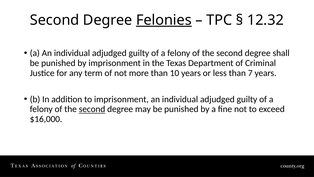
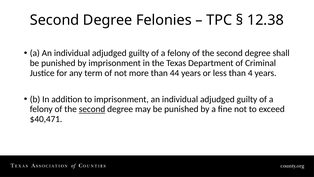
Felonies underline: present -> none (164, 20)
12.32: 12.32 -> 12.38 (265, 20)
10: 10 -> 44 (175, 73)
7: 7 -> 4 (250, 73)
$16,000: $16,000 -> $40,471 (46, 119)
